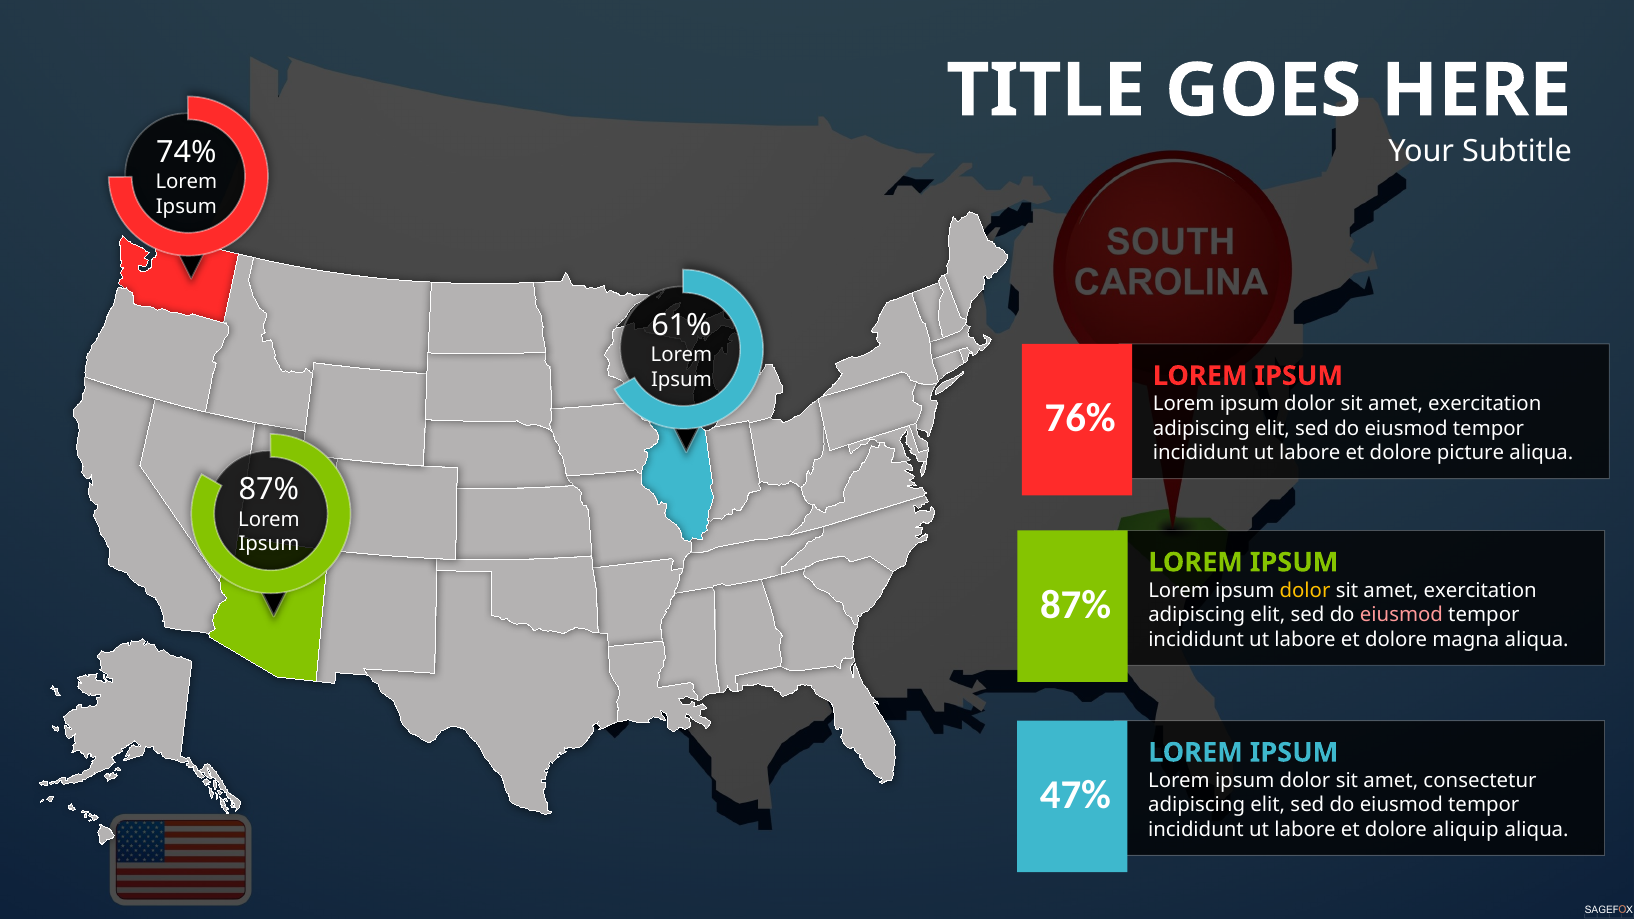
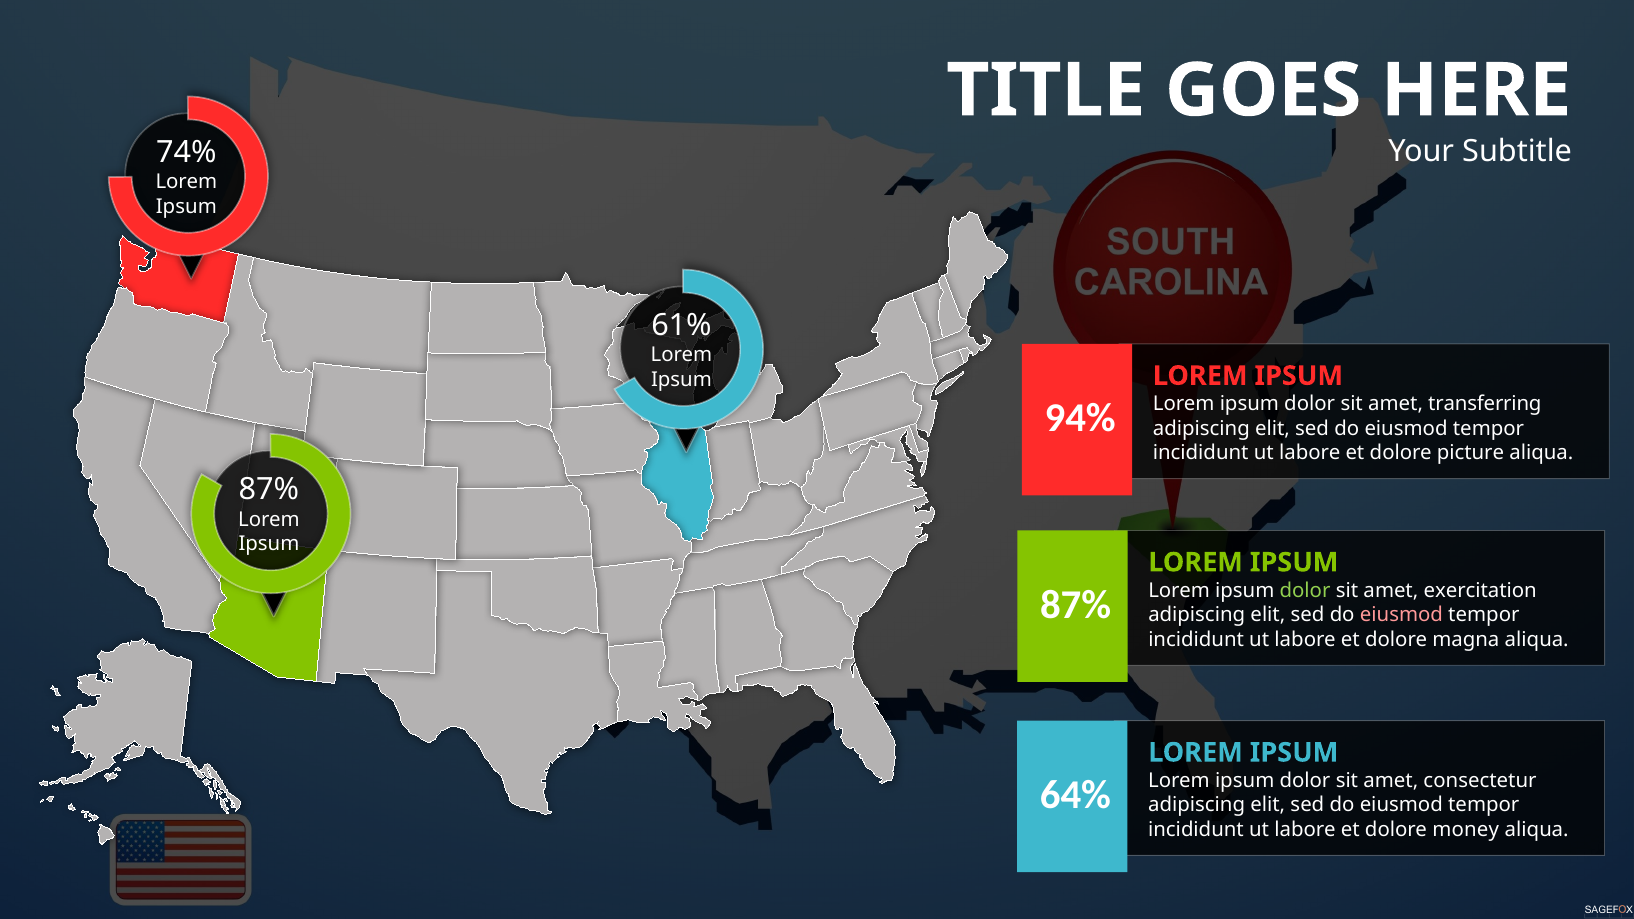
exercitation: exercitation -> transferring (1485, 404)
76%: 76% -> 94% (1080, 418)
dolor colour: yellow -> light green (1305, 591)
47%: 47% -> 64% (1075, 795)
aliquip: aliquip -> money (1466, 830)
